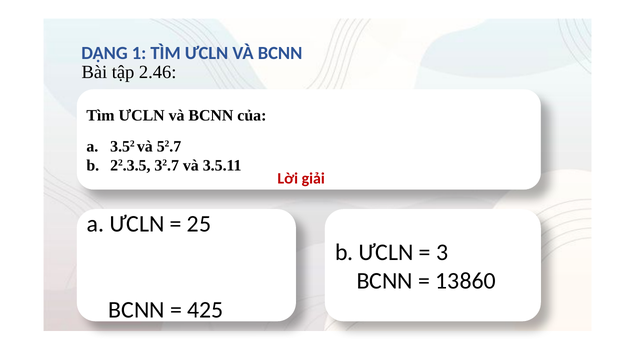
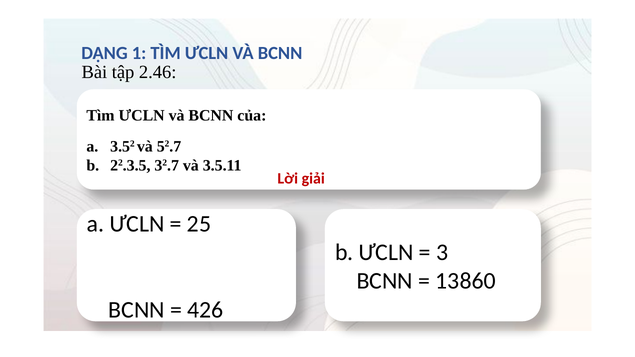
425: 425 -> 426 (205, 310)
